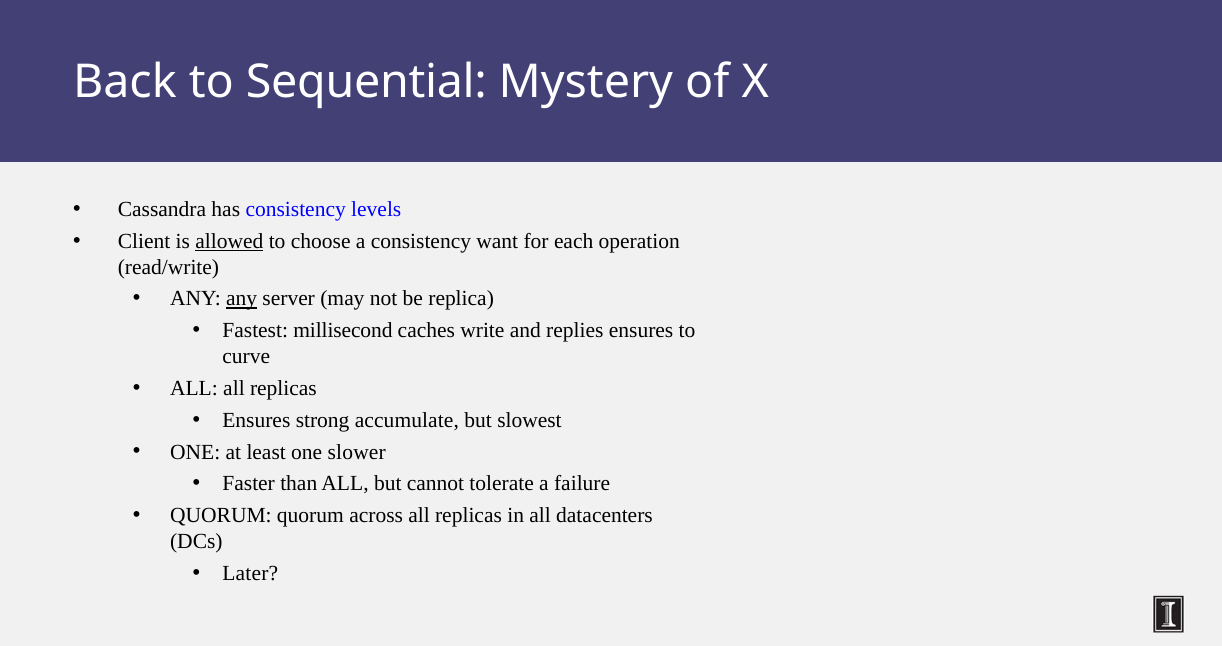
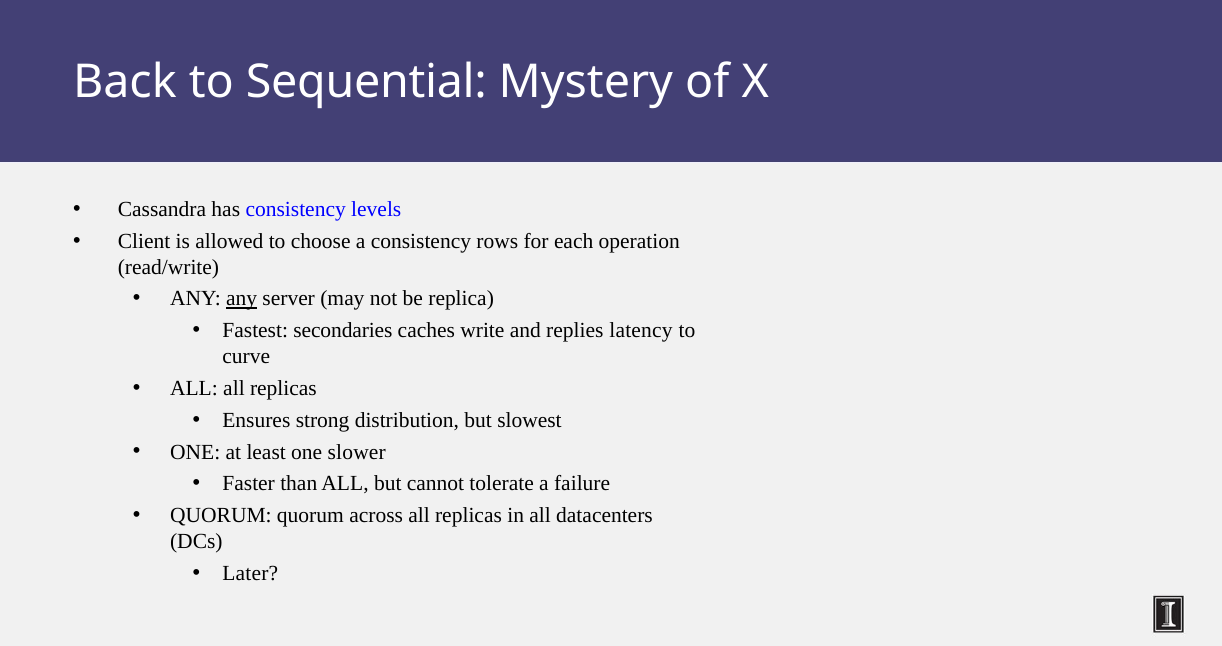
allowed underline: present -> none (229, 241)
want: want -> rows (497, 241)
millisecond: millisecond -> secondaries (343, 330)
replies ensures: ensures -> latency (641, 330)
accumulate: accumulate -> distribution (407, 420)
